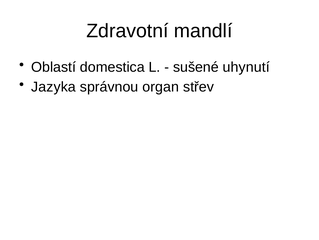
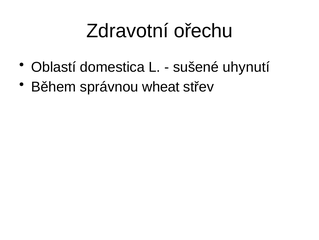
mandlí: mandlí -> ořechu (203, 31)
Jazyka: Jazyka -> Během (54, 87)
organ: organ -> wheat (161, 87)
